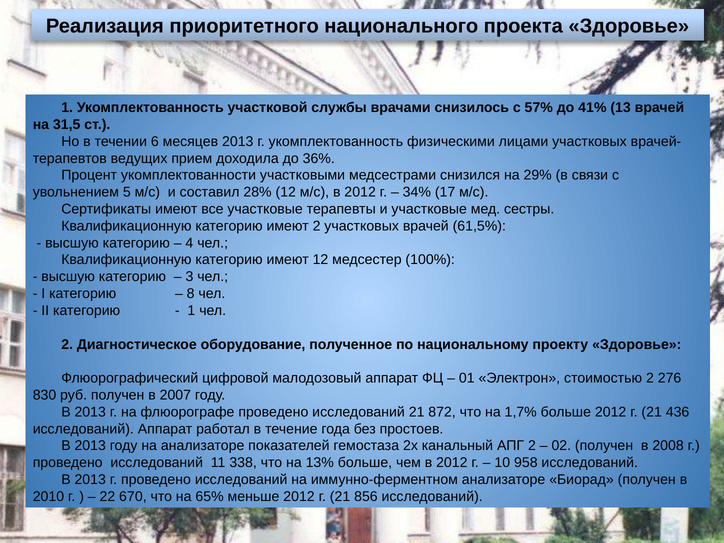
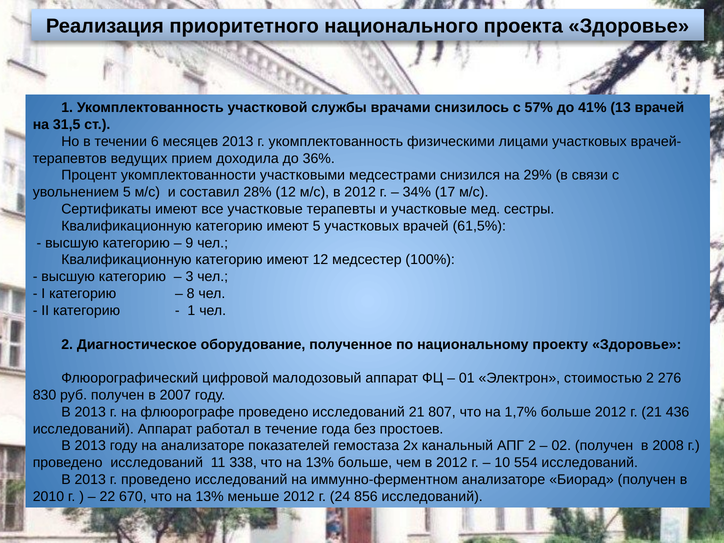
имеют 2: 2 -> 5 (317, 226)
4: 4 -> 9 (189, 243)
872: 872 -> 807 (442, 412)
958: 958 -> 554 (526, 463)
670 что на 65%: 65% -> 13% (210, 496)
меньше 2012 г 21: 21 -> 24 (340, 496)
